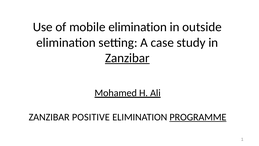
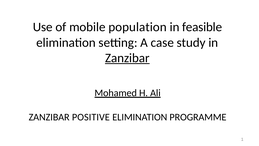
mobile elimination: elimination -> population (138, 27)
outside: outside -> feasible (202, 27)
PROGRAMME underline: present -> none (198, 117)
